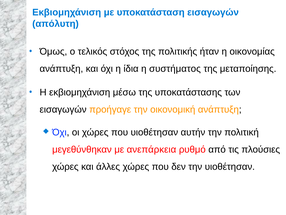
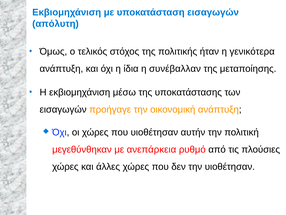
οικονομίας: οικονομίας -> γενικότερα (252, 51)
συστήματος: συστήματος -> συνέβαλλαν (175, 69)
